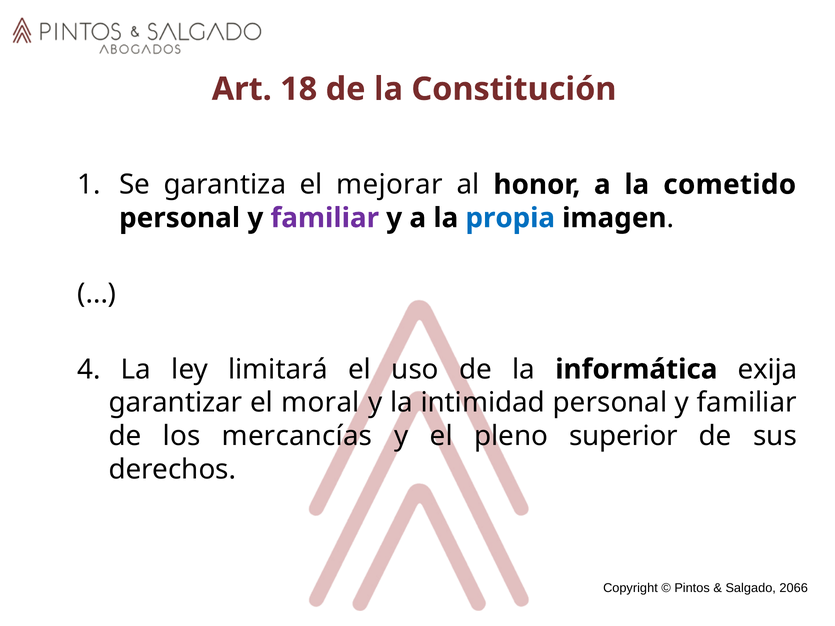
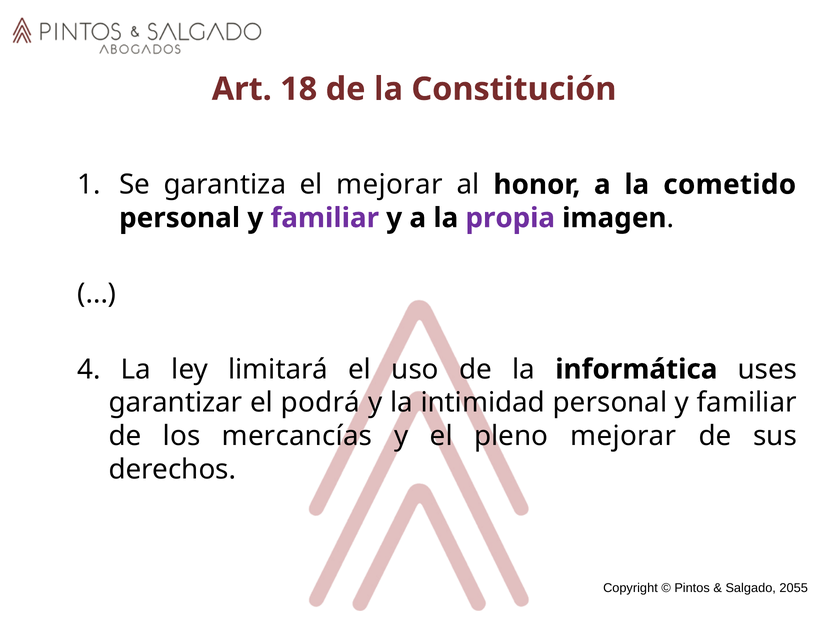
propia colour: blue -> purple (510, 218)
exija: exija -> uses (767, 370)
moral: moral -> podrá (320, 403)
pleno superior: superior -> mejorar (623, 436)
2066: 2066 -> 2055 (794, 588)
